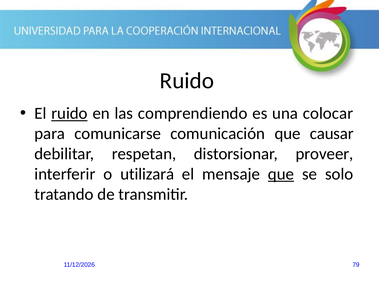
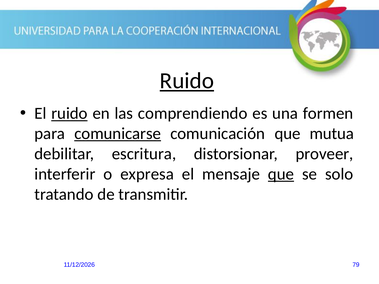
Ruido underline: none -> present (187, 81)
colocar: colocar -> formen (328, 114)
comunicarse underline: none -> present (118, 134)
causar: causar -> mutua (332, 134)
respetan: respetan -> escritura (144, 154)
utilizará: utilizará -> expresa (147, 174)
